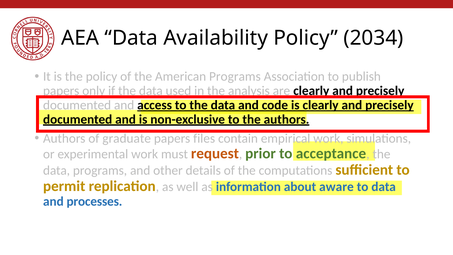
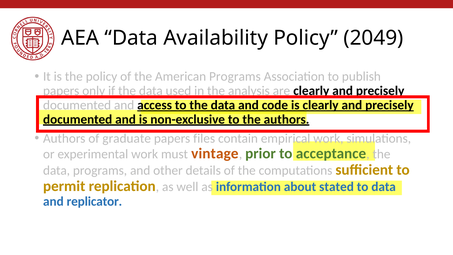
2034: 2034 -> 2049 (373, 38)
request: request -> vintage (215, 154)
aware: aware -> stated (337, 187)
processes: processes -> replicator (94, 201)
